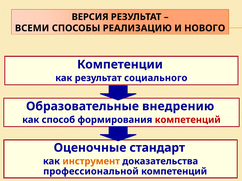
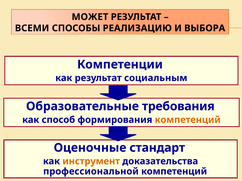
ВЕРСИЯ: ВЕРСИЯ -> МОЖЕТ (90, 17)
НОВОГО: НОВОГО -> ВЫБОРА (205, 28)
социального: социального -> социальным (156, 78)
внедрению: внедрению -> требования (178, 107)
компетенций colour: red -> orange (188, 120)
